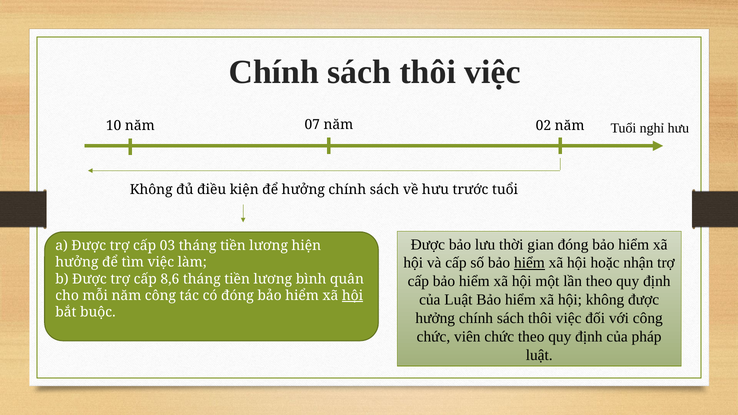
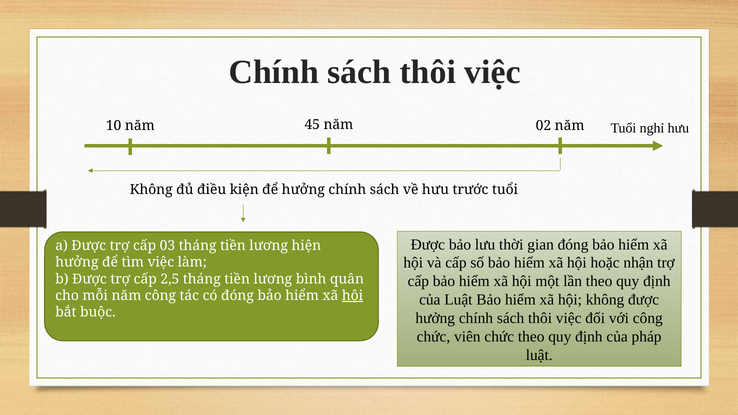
07: 07 -> 45 (312, 125)
hiểm underline: present -> none (529, 263)
8,6: 8,6 -> 2,5 (170, 279)
